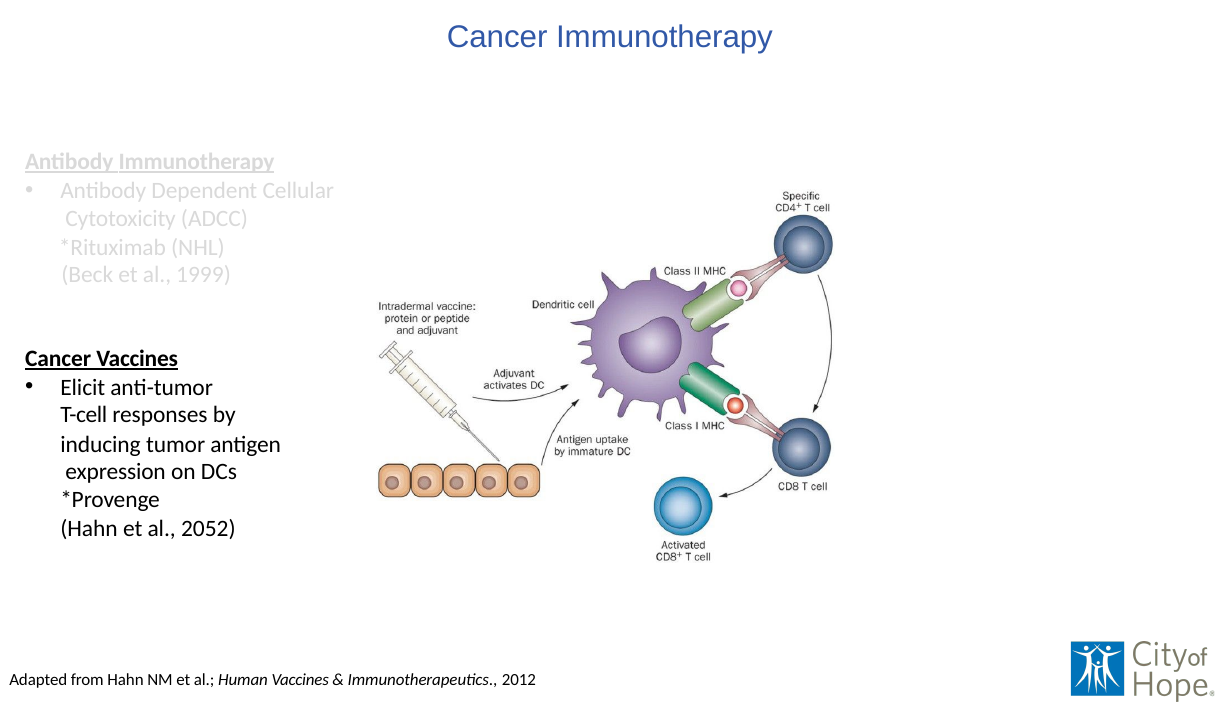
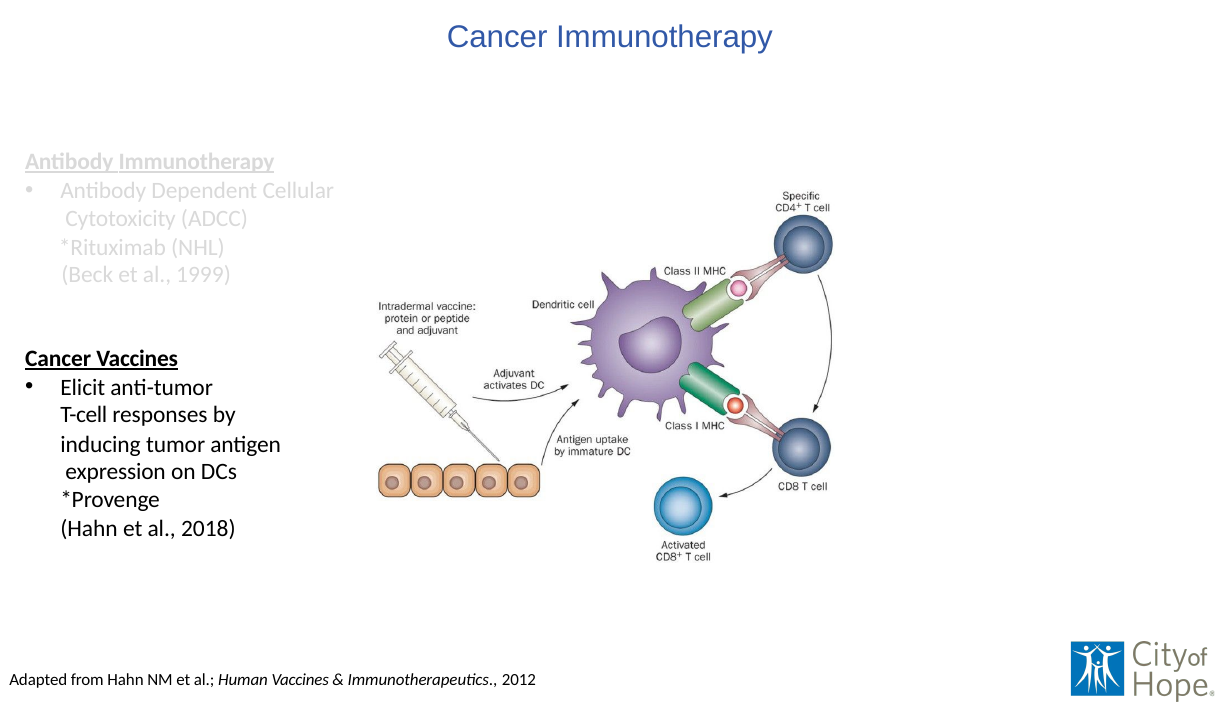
2052: 2052 -> 2018 (208, 529)
